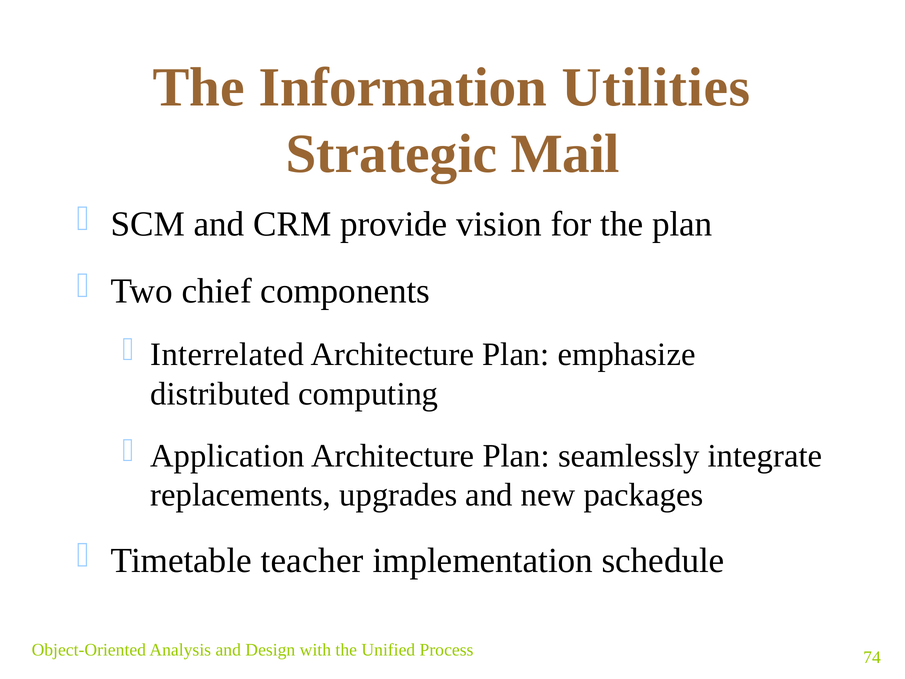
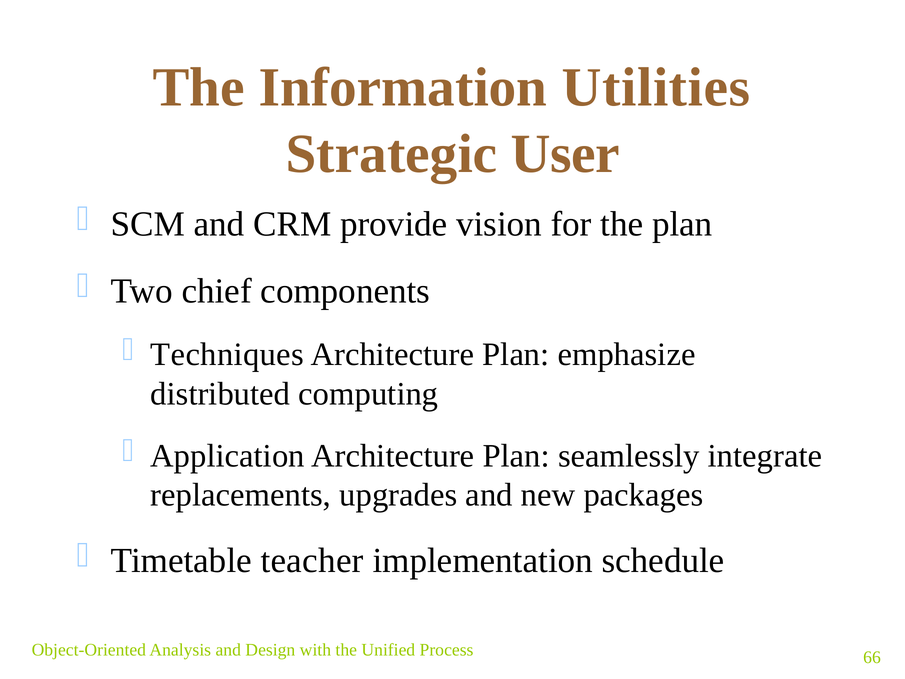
Mail: Mail -> User (565, 154)
Interrelated: Interrelated -> Techniques (227, 354)
74: 74 -> 66 (872, 657)
